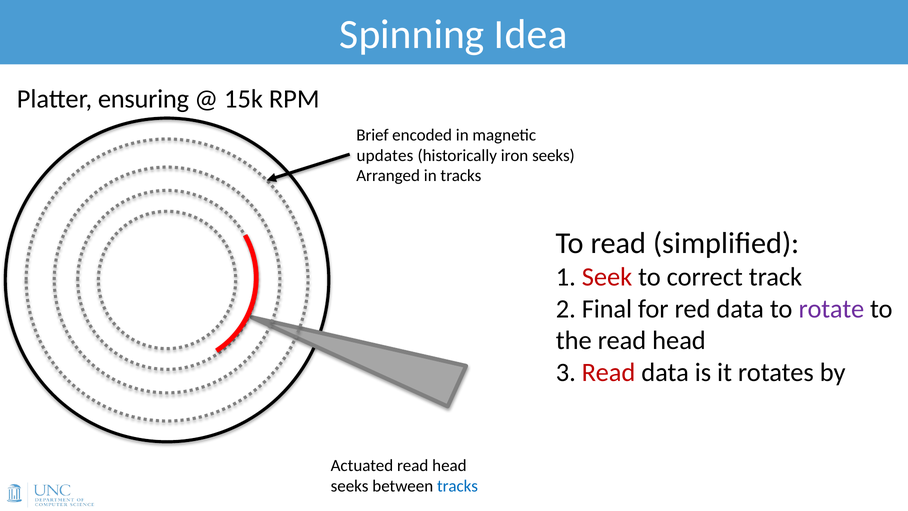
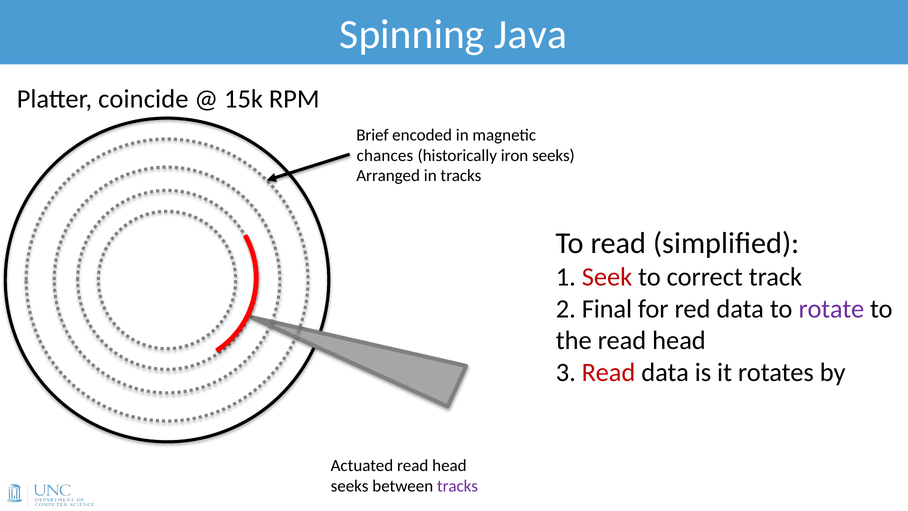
Idea: Idea -> Java (531, 34)
ensuring: ensuring -> coincide (143, 99)
updates: updates -> chances (385, 155)
tracks colour: blue -> purple (457, 486)
